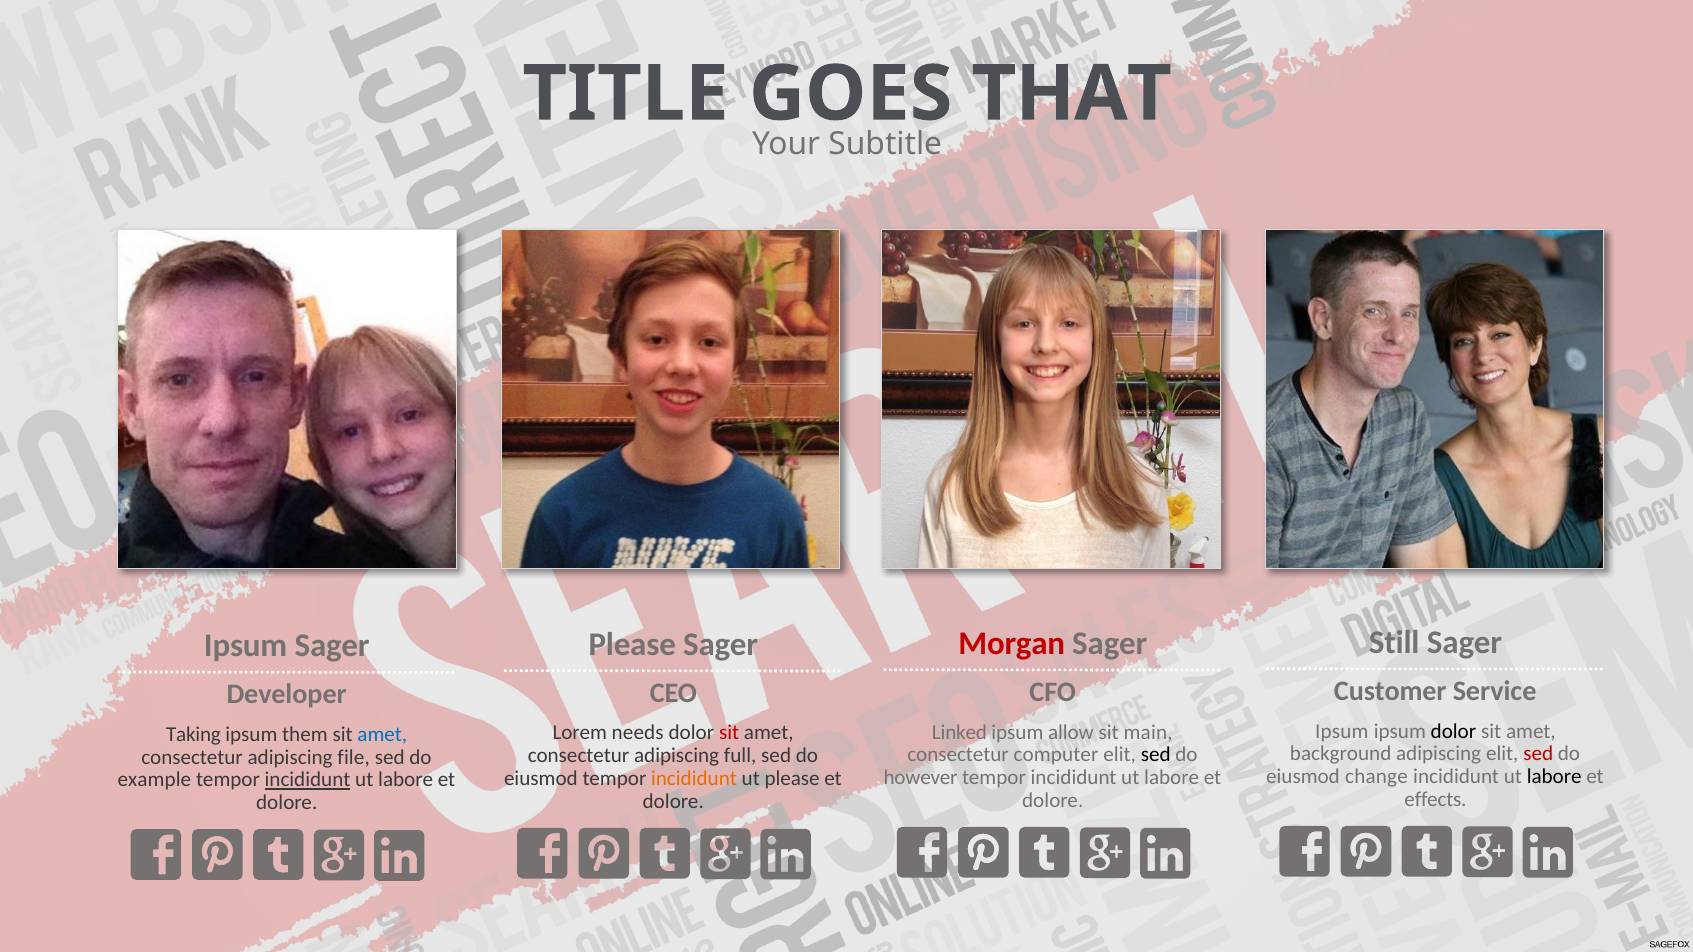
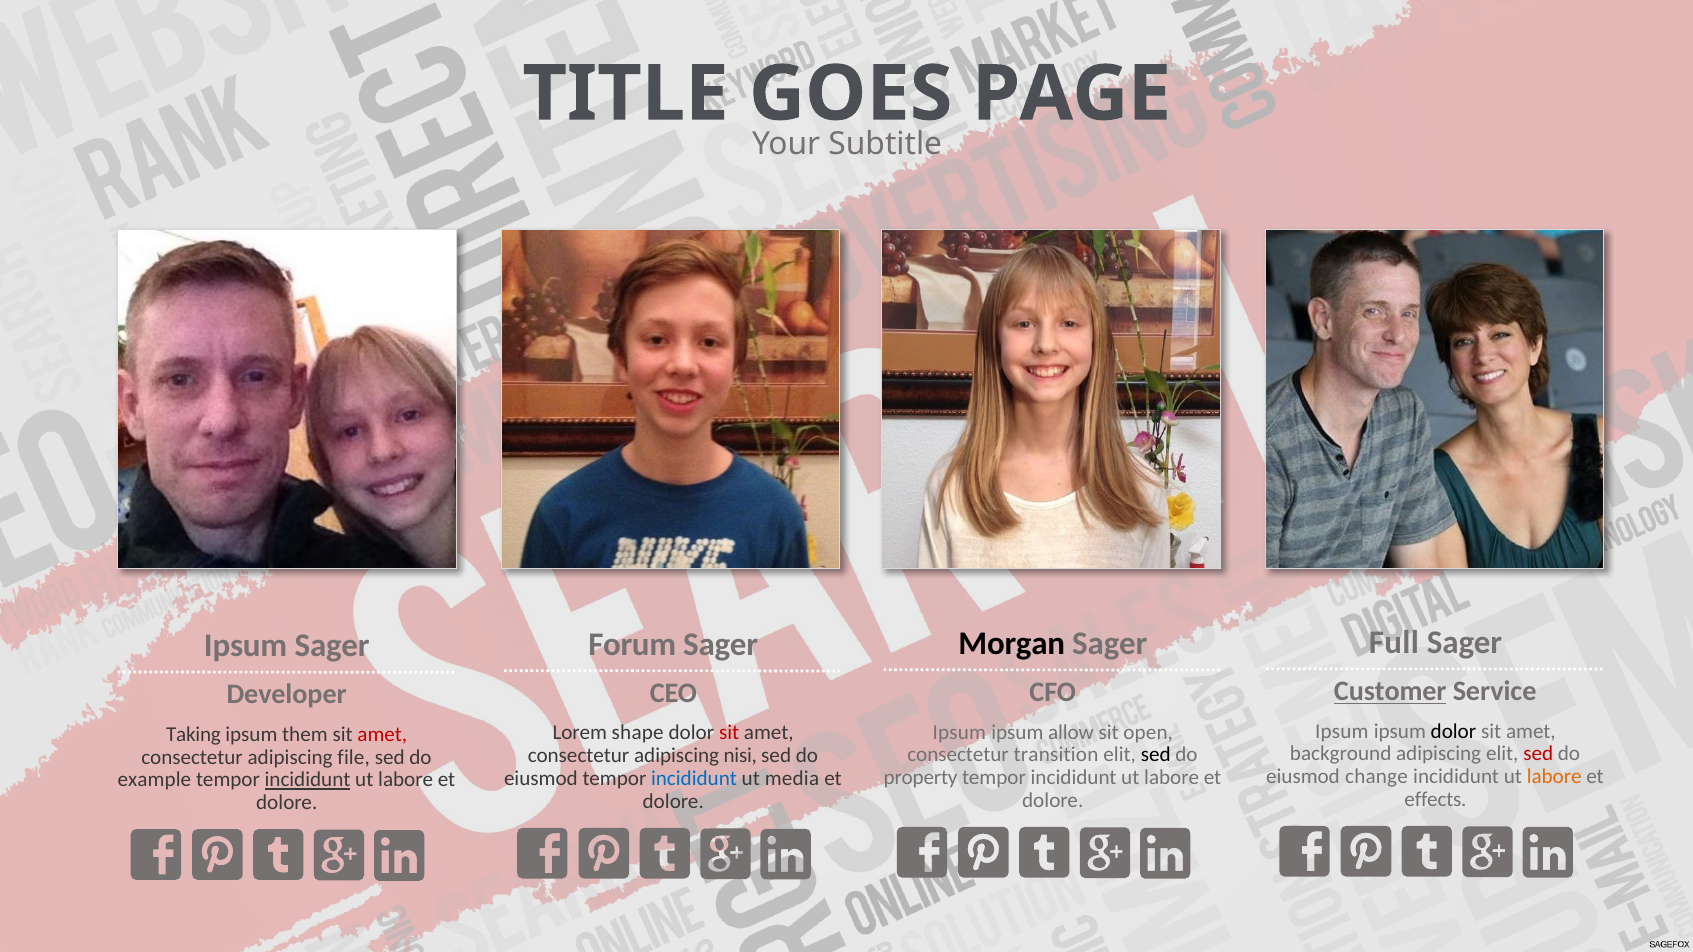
THAT: THAT -> PAGE (1072, 94)
Still: Still -> Full (1394, 643)
Morgan colour: red -> black (1012, 644)
Please: Please -> Forum (632, 645)
Customer underline: none -> present (1390, 692)
Linked: Linked -> Ipsum (959, 732)
main: main -> open (1148, 732)
needs: needs -> shape (638, 733)
amet colour: blue -> red (382, 735)
computer: computer -> transition (1056, 755)
full: full -> nisi (740, 756)
labore colour: black -> orange (1554, 777)
however: however -> property (921, 778)
incididunt colour: orange -> blue (694, 779)
ut please: please -> media (792, 779)
